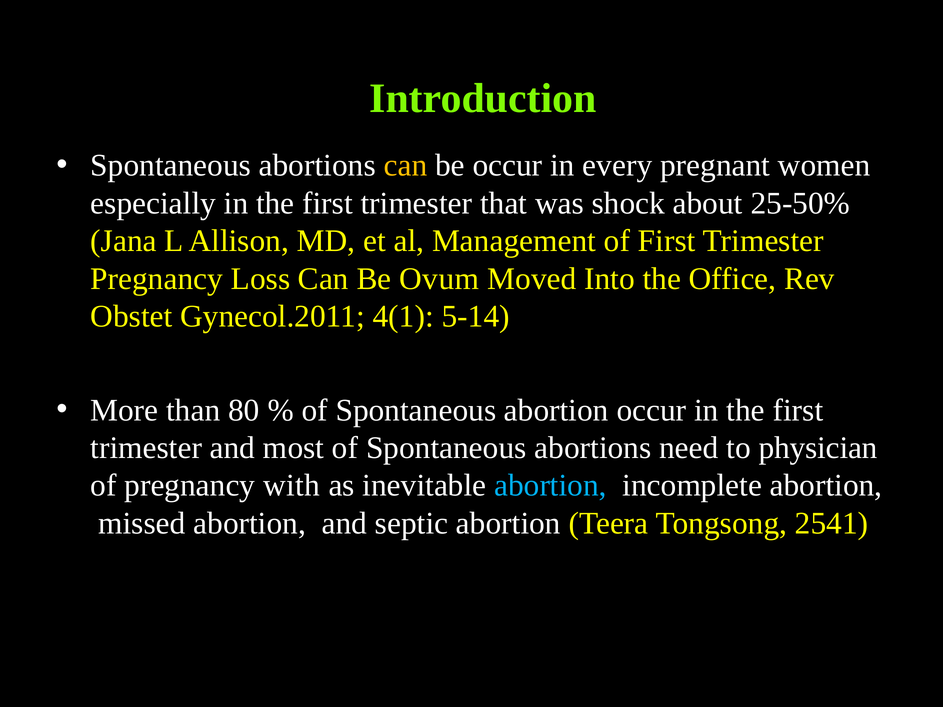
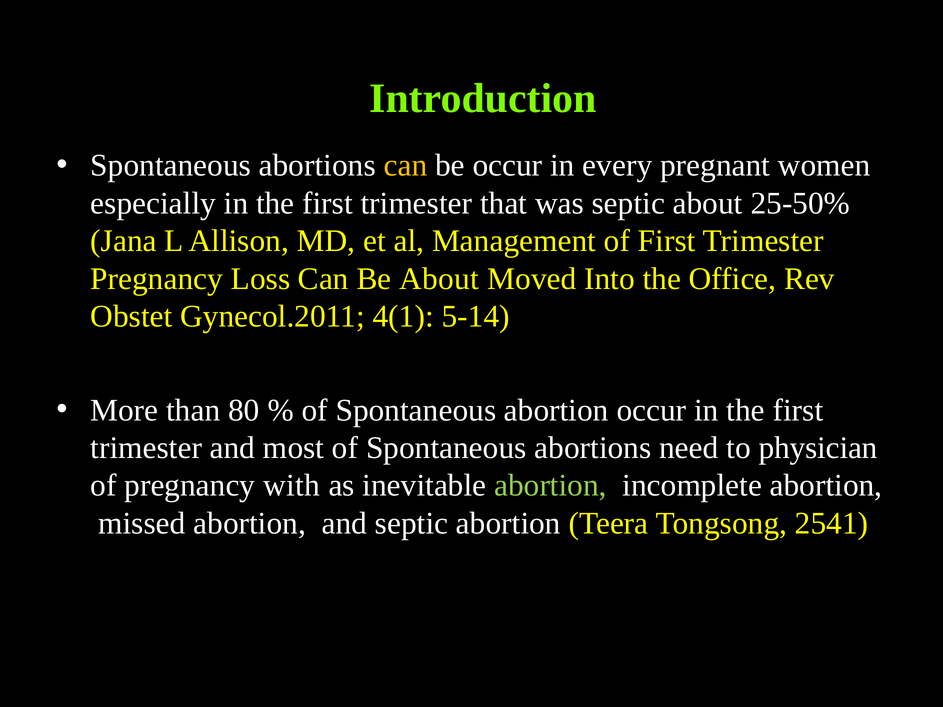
was shock: shock -> septic (628, 203)
Be Ovum: Ovum -> About (439, 279)
abortion colour: light blue -> light green (550, 486)
